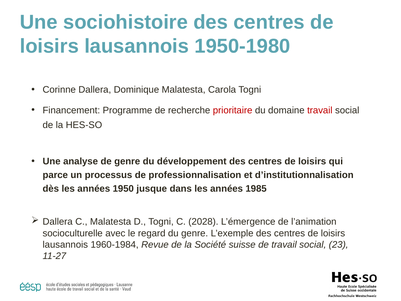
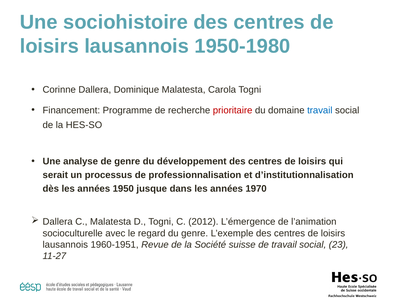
travail colour: red -> blue (320, 110)
parce: parce -> serait (55, 175)
1985: 1985 -> 1970 (256, 189)
2028: 2028 -> 2012 (203, 222)
1960-1984: 1960-1984 -> 1960-1951 (115, 244)
